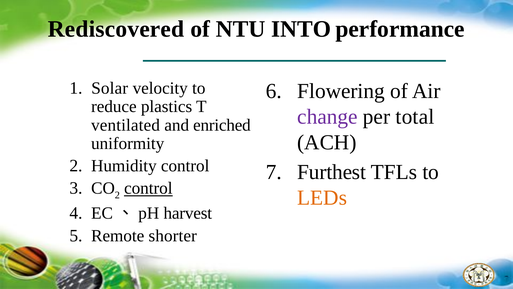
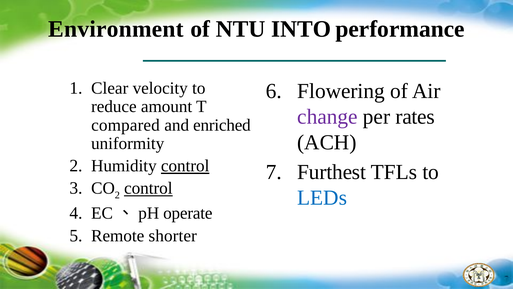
Rediscovered: Rediscovered -> Environment (116, 29)
Solar: Solar -> Clear (110, 88)
plastics: plastics -> amount (167, 106)
total: total -> rates (415, 116)
ventilated: ventilated -> compared (126, 125)
control underline: none -> present (185, 166)
LEDs colour: orange -> blue (322, 198)
harvest: harvest -> operate (188, 213)
